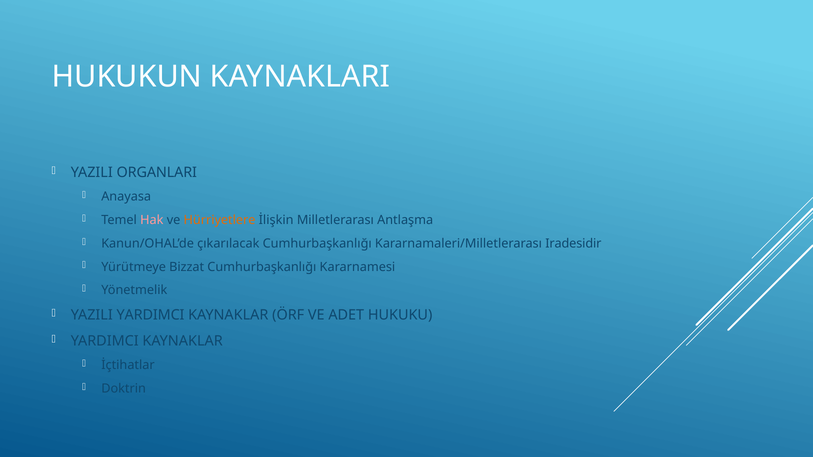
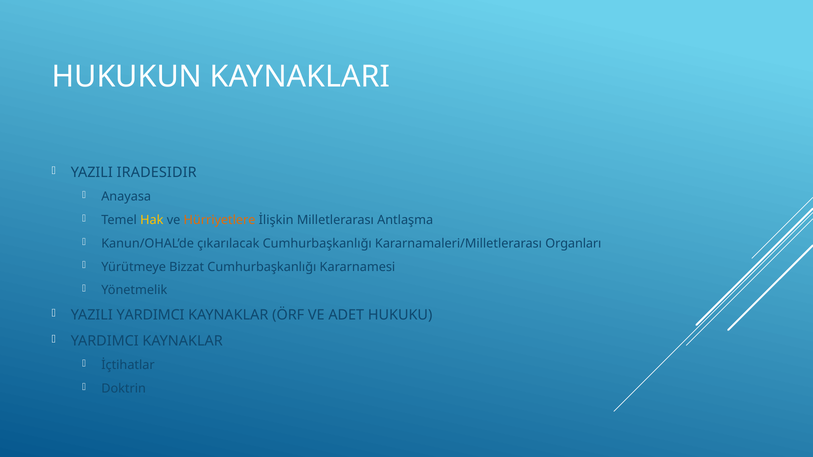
ORGANLARI: ORGANLARI -> IRADESIDIR (157, 173)
Hak colour: pink -> yellow (152, 220)
Iradesidir: Iradesidir -> Organları (573, 244)
